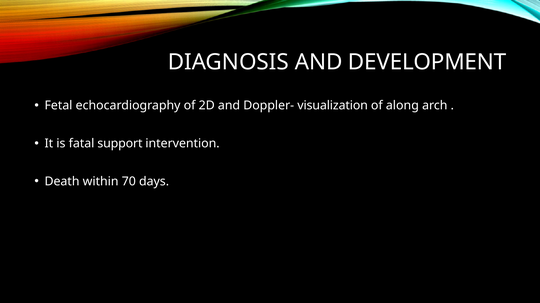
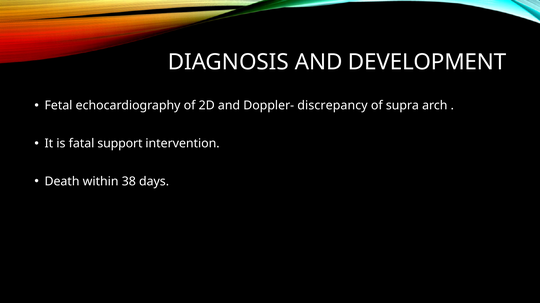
visualization: visualization -> discrepancy (332, 106)
along: along -> supra (402, 106)
70: 70 -> 38 (129, 182)
